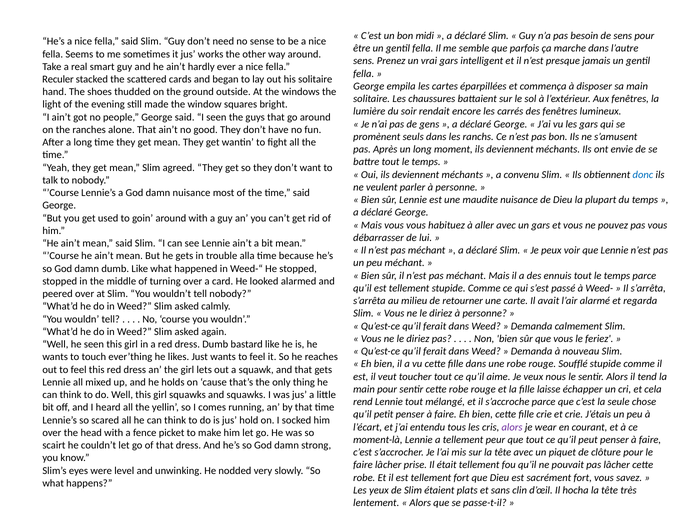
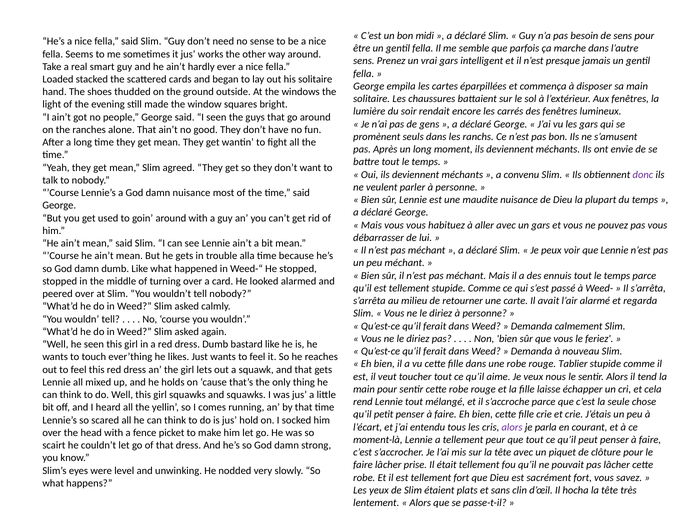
Reculer: Reculer -> Loaded (58, 79)
donc colour: blue -> purple (643, 175)
Soufflé: Soufflé -> Tablier (573, 364)
wear: wear -> parla (546, 427)
